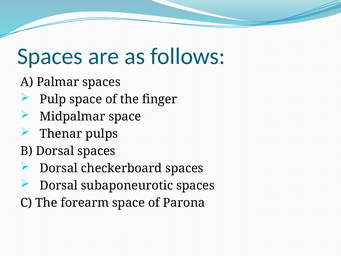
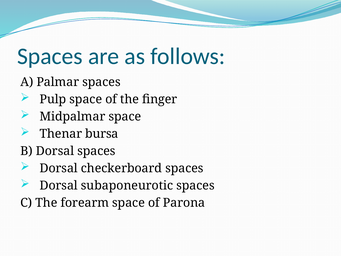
pulps: pulps -> bursa (102, 134)
